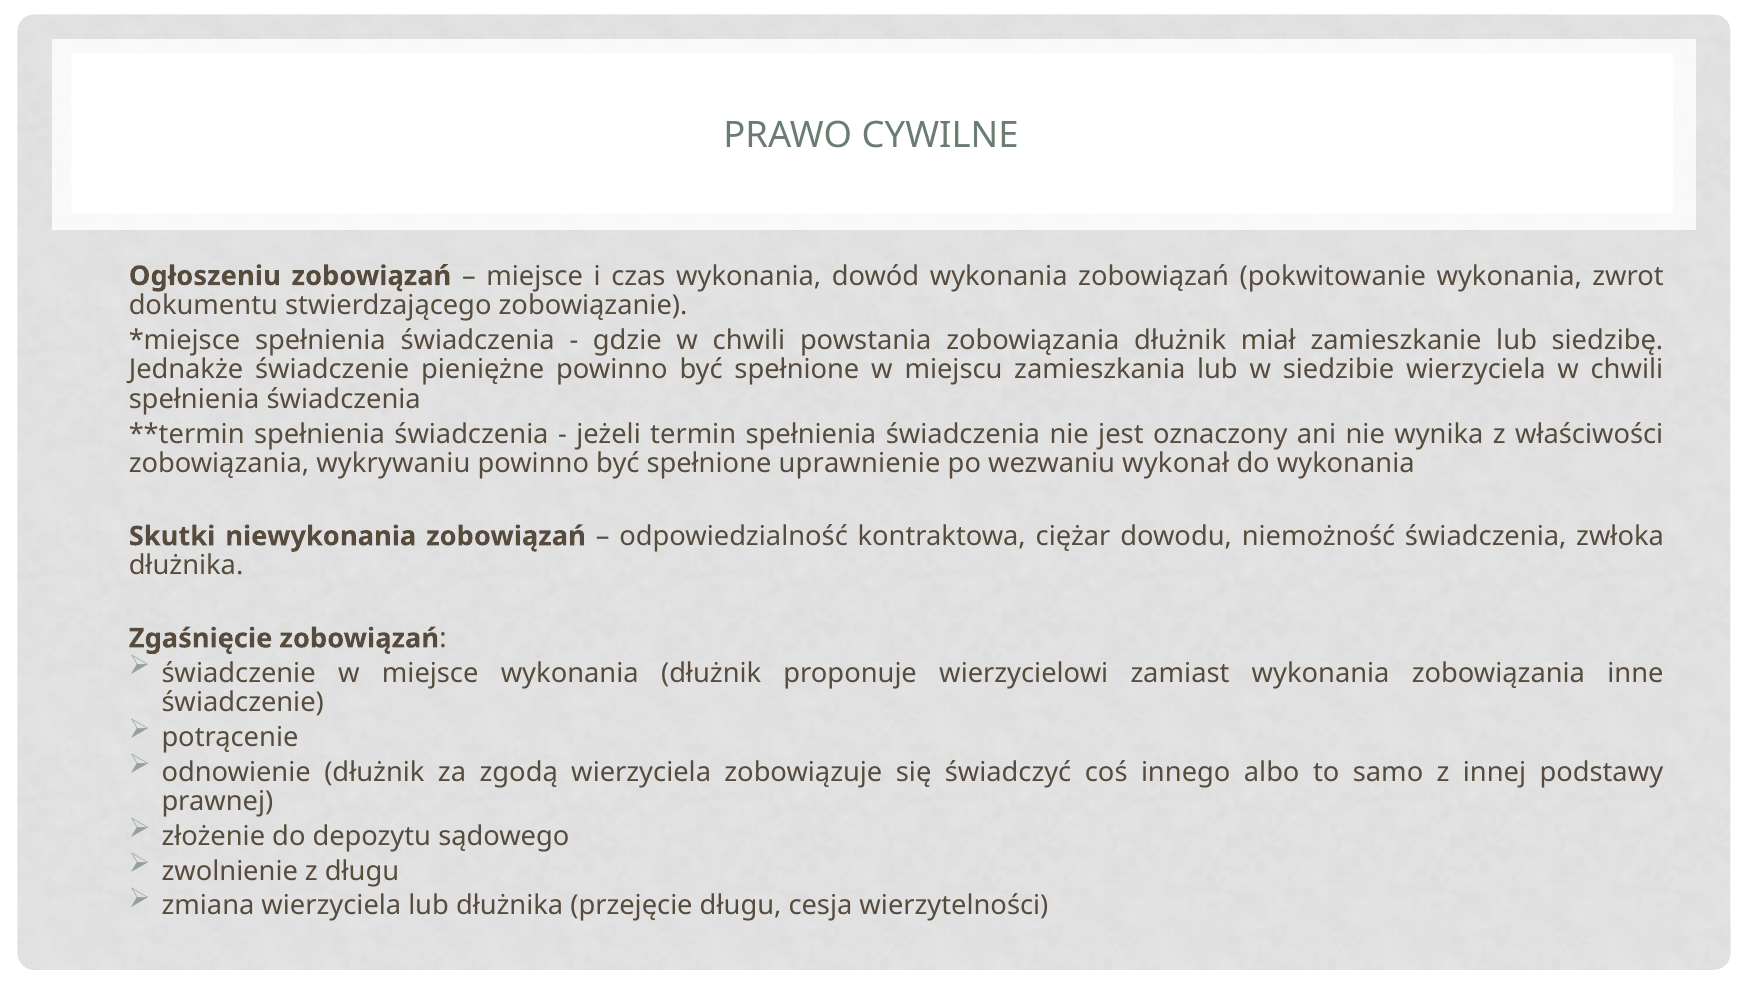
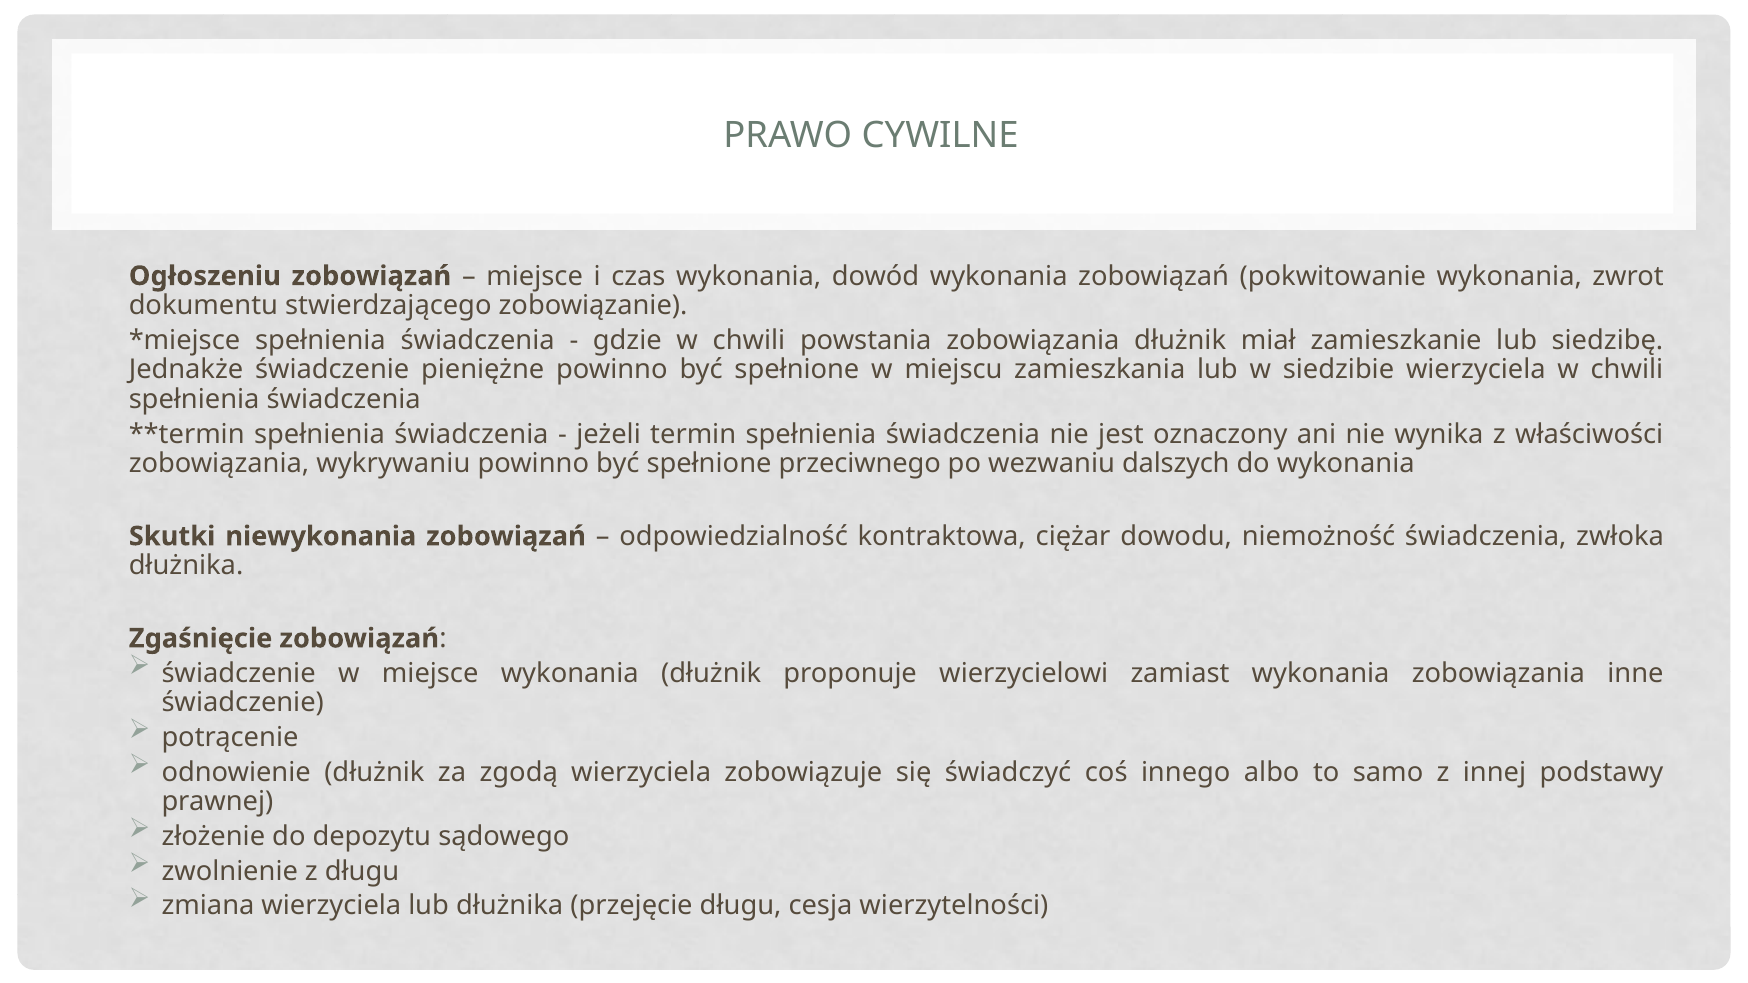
uprawnienie: uprawnienie -> przeciwnego (860, 464)
wykonał: wykonał -> dalszych (1176, 464)
